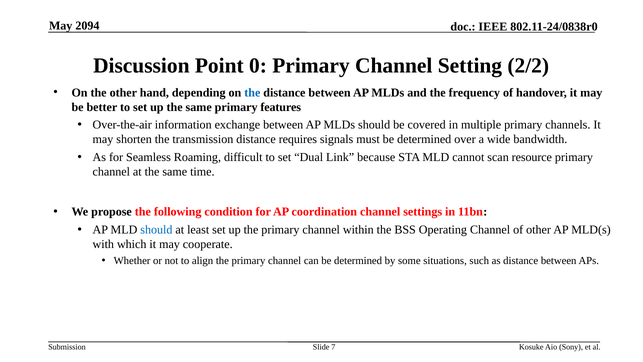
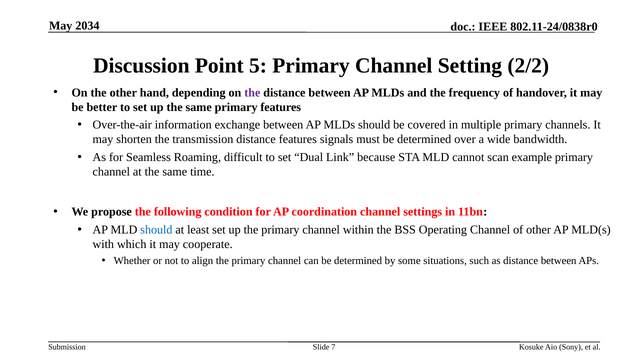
2094: 2094 -> 2034 (87, 26)
0: 0 -> 5 (258, 66)
the colour: blue -> purple (252, 93)
distance requires: requires -> features (298, 139)
resource: resource -> example (532, 157)
